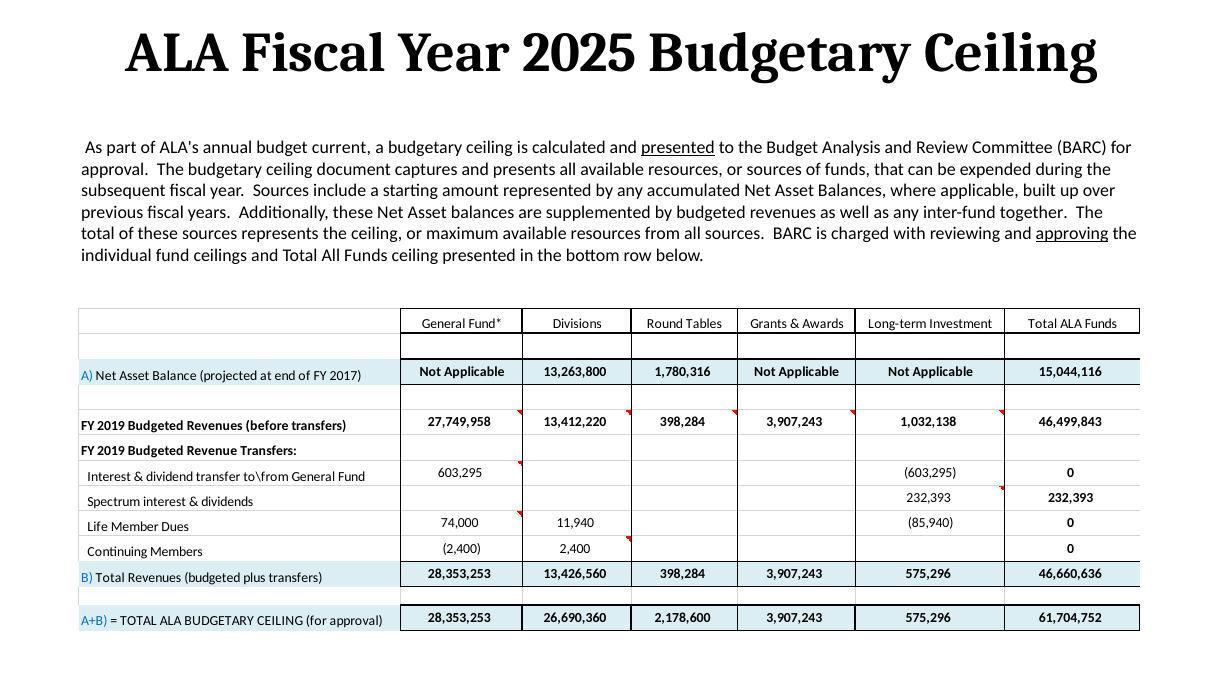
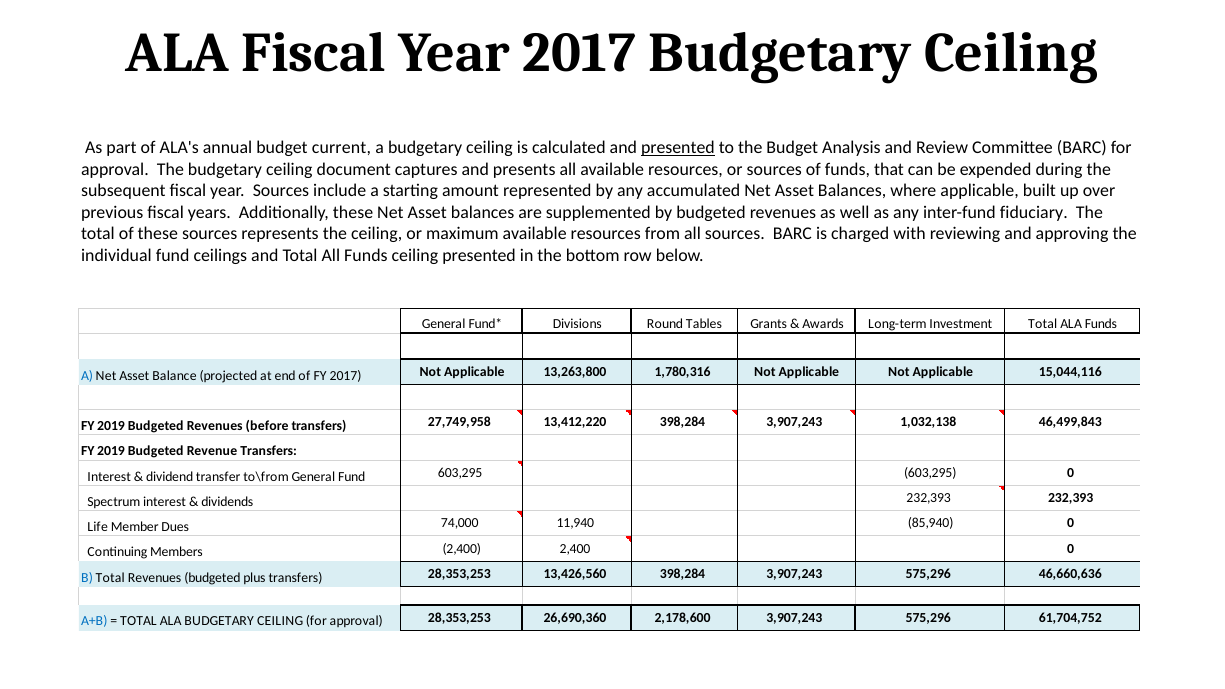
Year 2025: 2025 -> 2017 (579, 53)
together: together -> fiduciary (1034, 212)
approving underline: present -> none (1072, 234)
